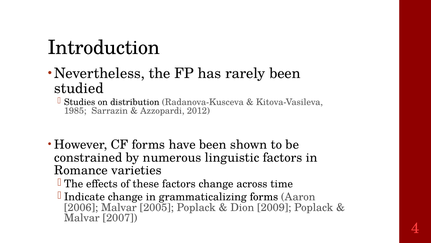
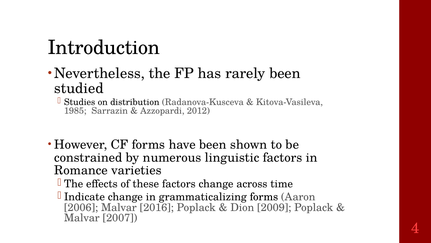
2005: 2005 -> 2016 (157, 207)
